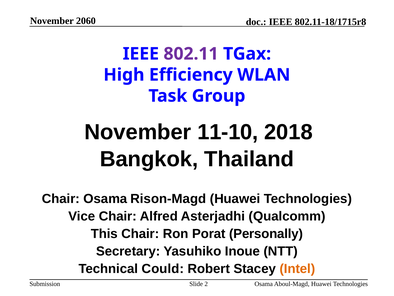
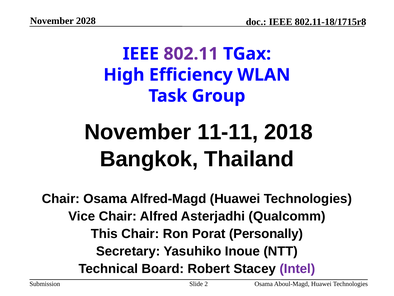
2060: 2060 -> 2028 (86, 21)
11-10: 11-10 -> 11-11 (228, 132)
Rison-Magd: Rison-Magd -> Alfred-Magd (168, 199)
Could: Could -> Board (163, 268)
Intel colour: orange -> purple (297, 268)
